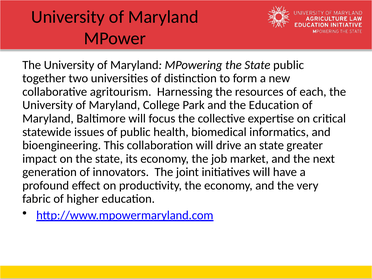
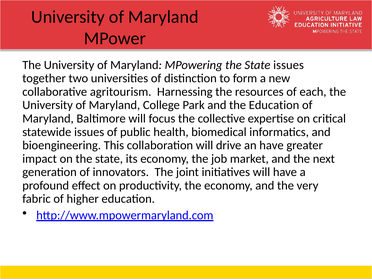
State public: public -> issues (289, 65)
an state: state -> have (271, 145)
